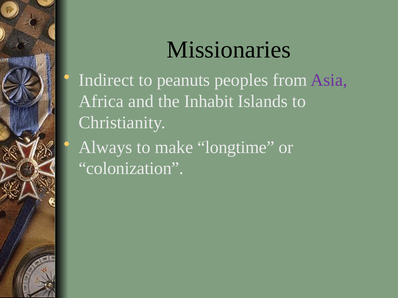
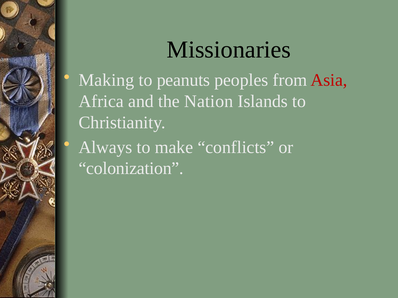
Indirect: Indirect -> Making (106, 80)
Asia colour: purple -> red (329, 80)
Inhabit: Inhabit -> Nation (209, 101)
longtime: longtime -> conflicts (236, 147)
